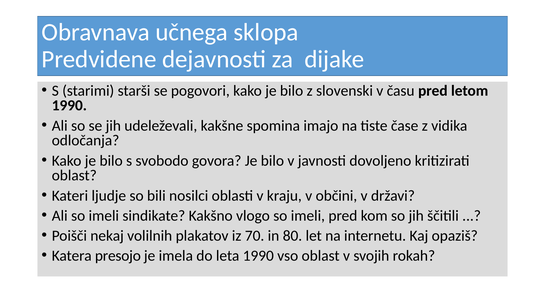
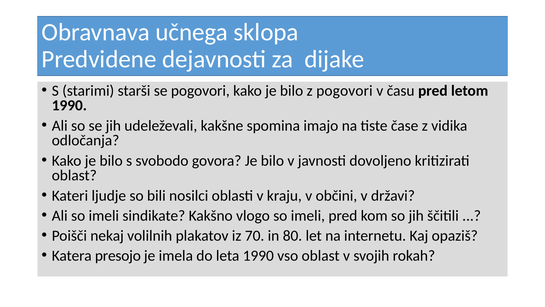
z slovenski: slovenski -> pogovori (344, 91)
